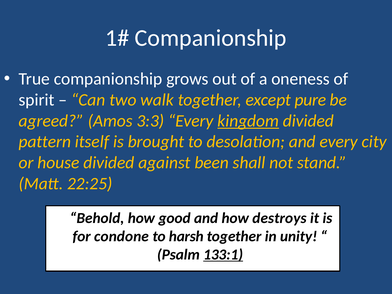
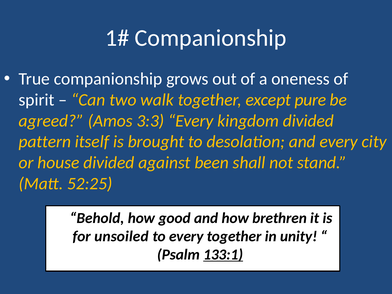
kingdom underline: present -> none (248, 121)
22:25: 22:25 -> 52:25 (90, 184)
destroys: destroys -> brethren (280, 218)
condone: condone -> unsoiled (122, 236)
to harsh: harsh -> every (186, 236)
